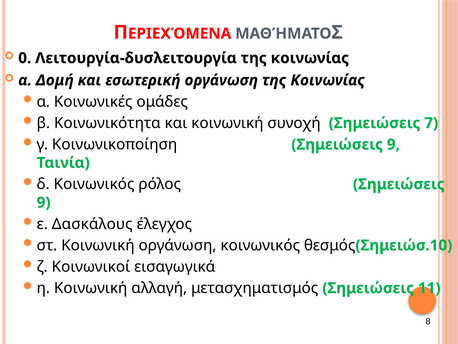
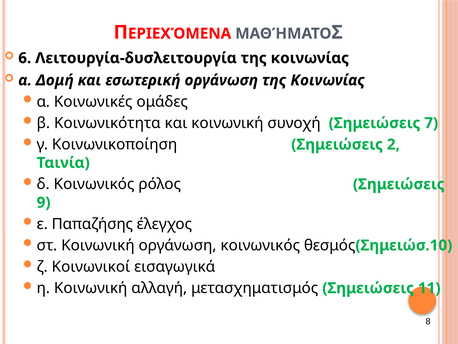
0: 0 -> 6 (25, 58)
Κοινωνικοποίηση Σημειώσεις 9: 9 -> 2 (393, 144)
Δασκάλους: Δασκάλους -> Παπαζήσης (92, 224)
